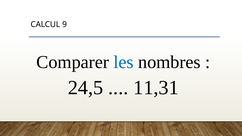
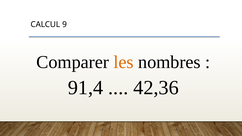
les colour: blue -> orange (124, 62)
24,5: 24,5 -> 91,4 (85, 88)
11,31: 11,31 -> 42,36 (156, 88)
